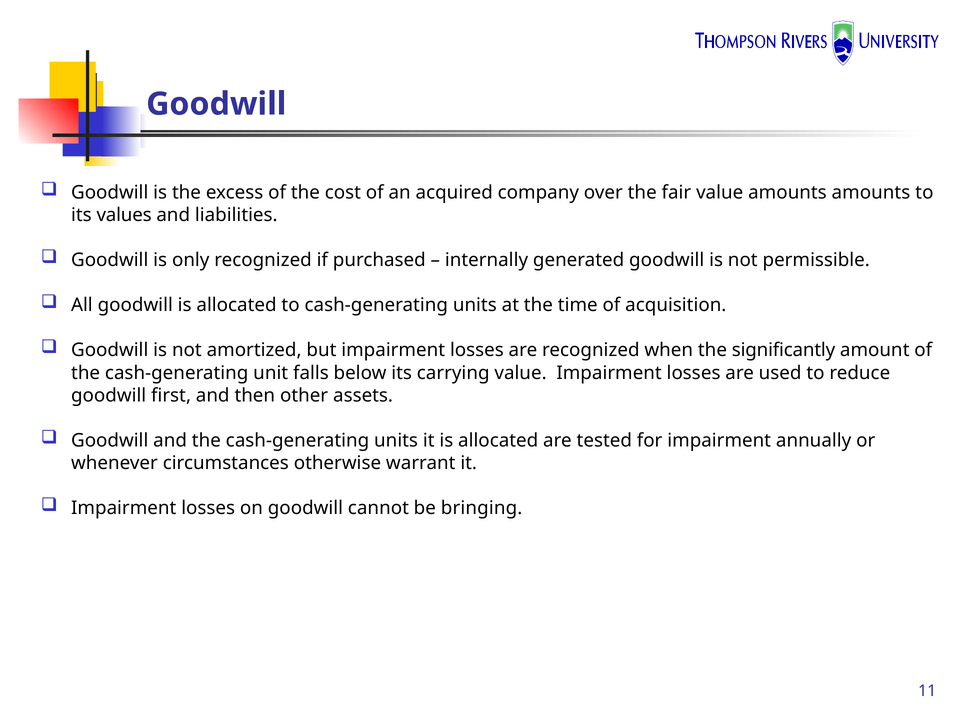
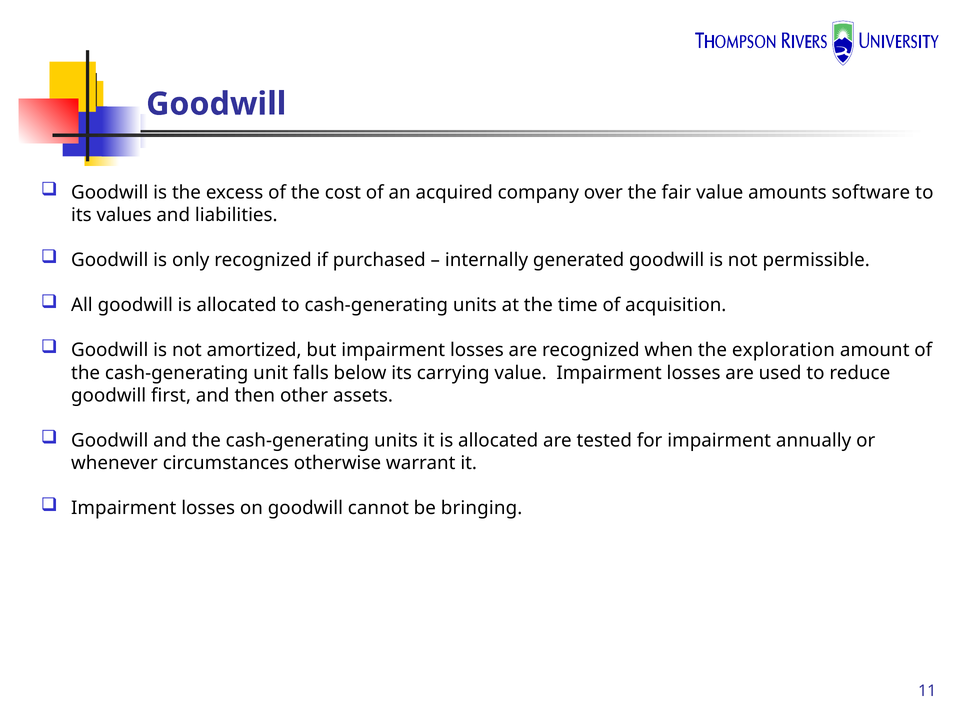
amounts amounts: amounts -> software (871, 192)
significantly: significantly -> exploration (783, 350)
